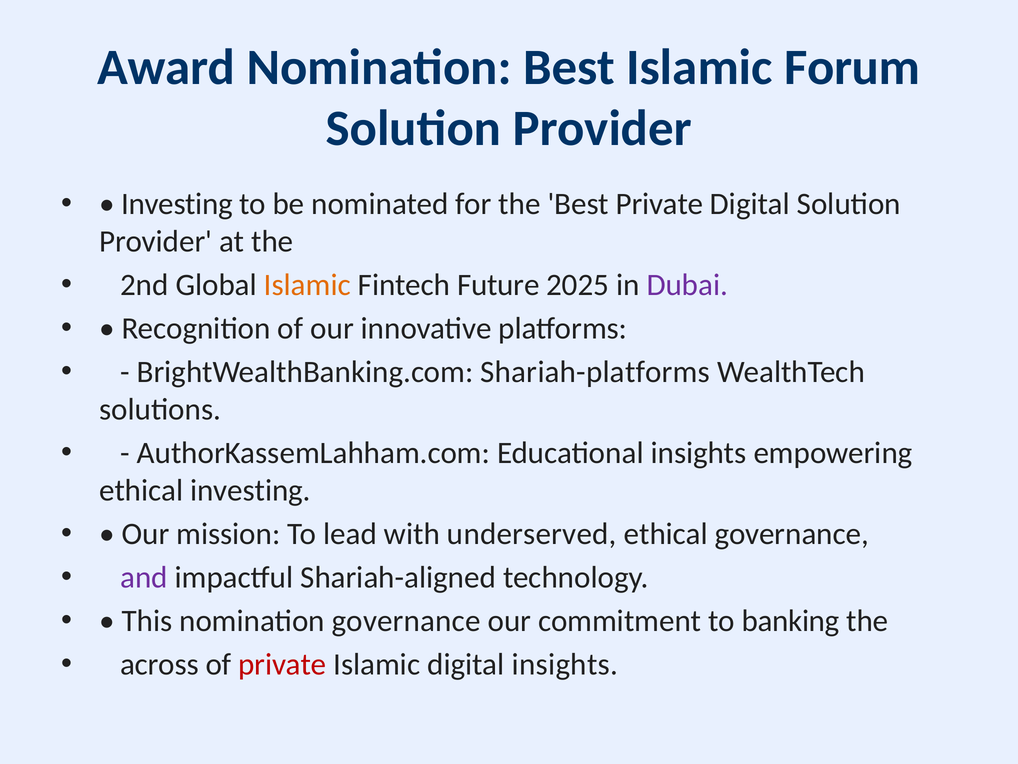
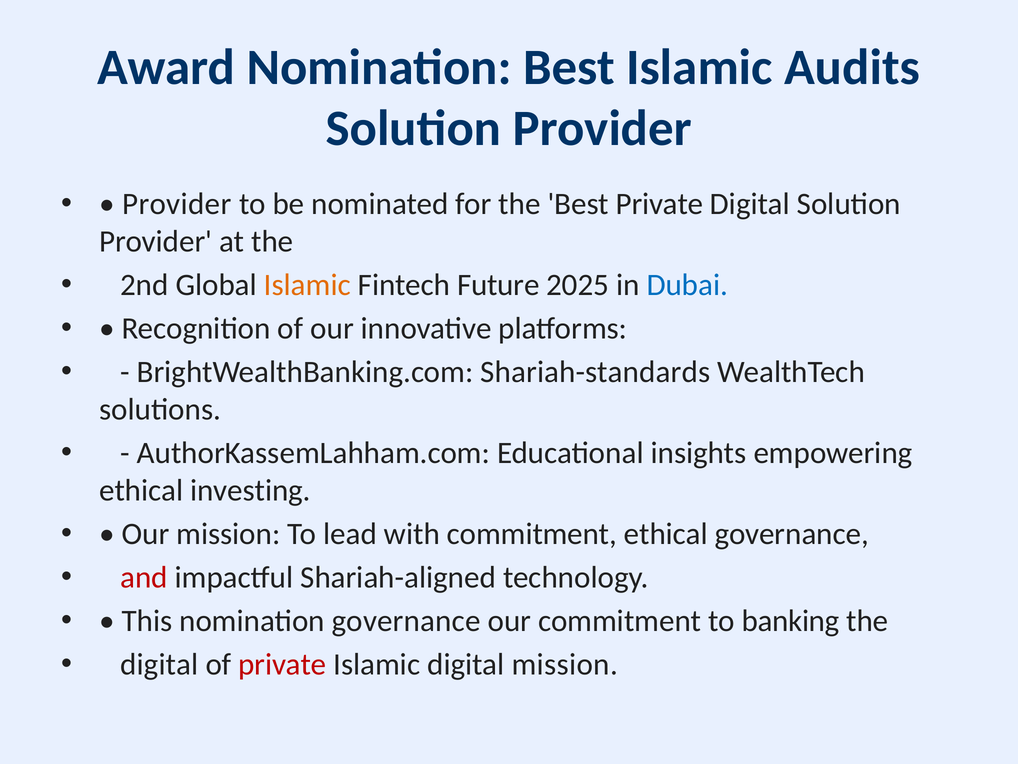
Forum: Forum -> Audits (852, 67)
Investing: Investing -> Provider (177, 204)
Dubai colour: purple -> blue (687, 285)
Shariah-platforms: Shariah-platforms -> Shariah-standards (595, 372)
with underserved: underserved -> commitment (532, 534)
and colour: purple -> red (144, 577)
across: across -> digital (159, 664)
digital insights: insights -> mission (565, 664)
